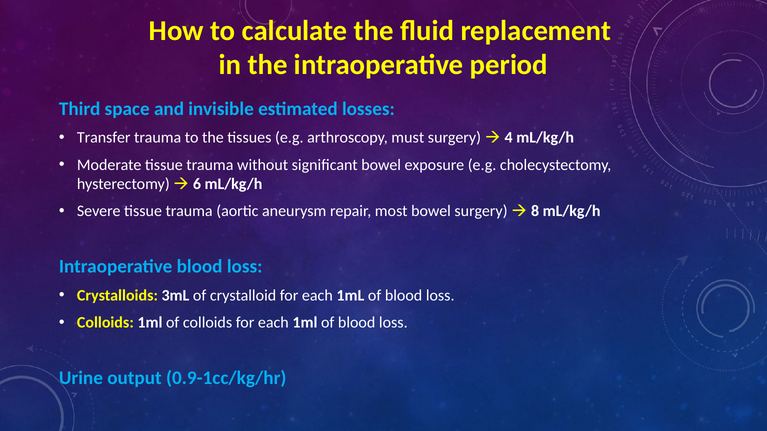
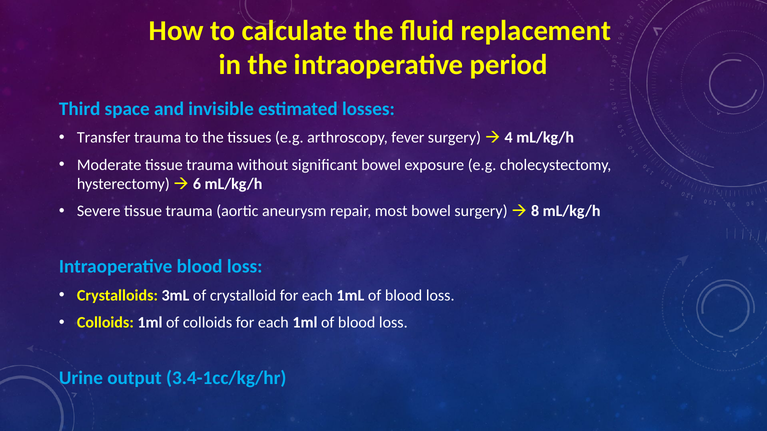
must: must -> fever (408, 138)
0.9-1cc/kg/hr: 0.9-1cc/kg/hr -> 3.4-1cc/kg/hr (226, 379)
